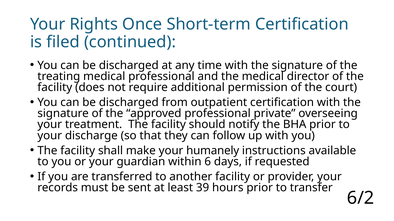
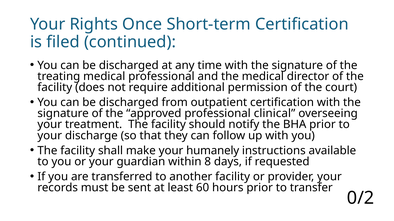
private: private -> clinical (275, 114)
6: 6 -> 8 (208, 162)
39: 39 -> 60 (203, 188)
6/2: 6/2 -> 0/2 (361, 199)
